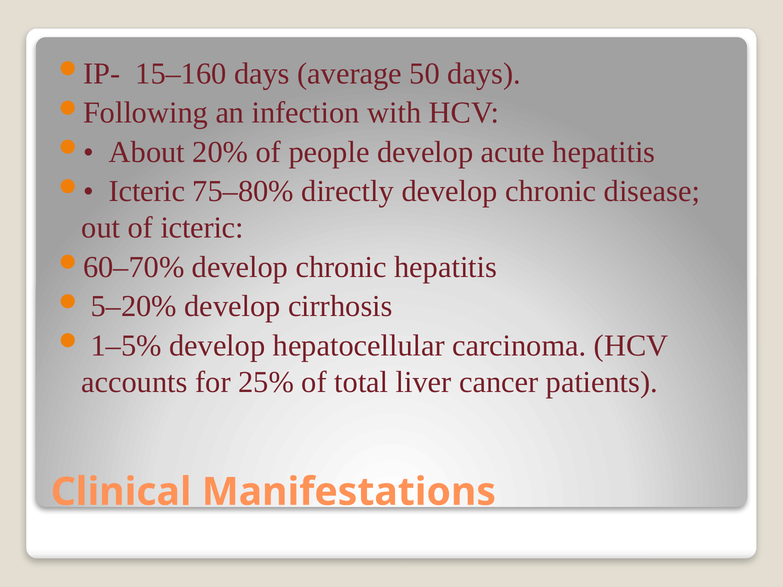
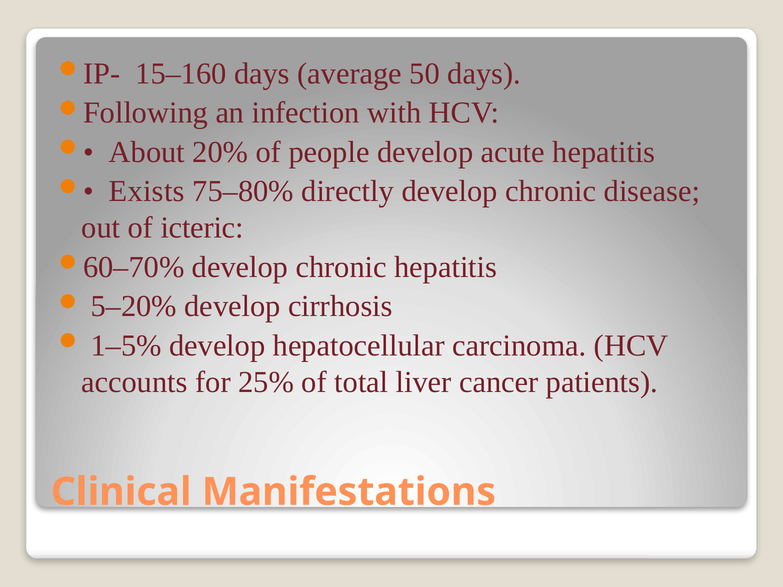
Icteric: Icteric -> Exists (147, 191)
